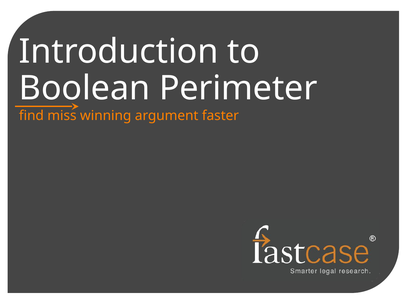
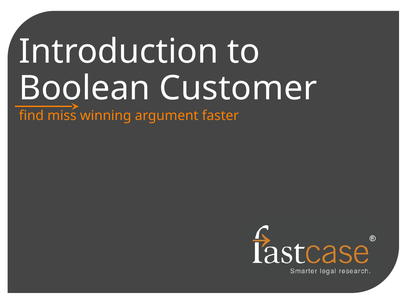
Perimeter: Perimeter -> Customer (238, 88)
